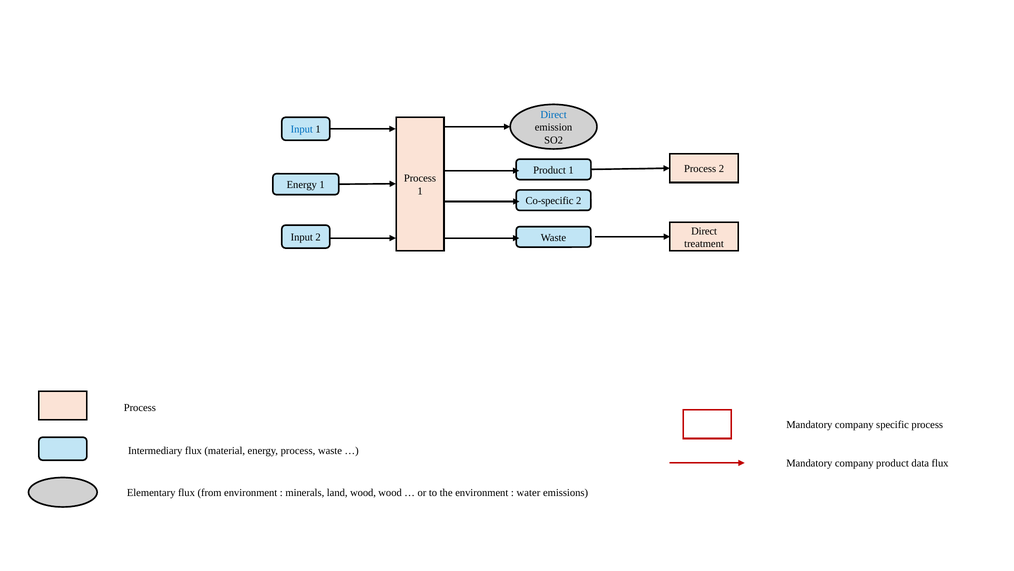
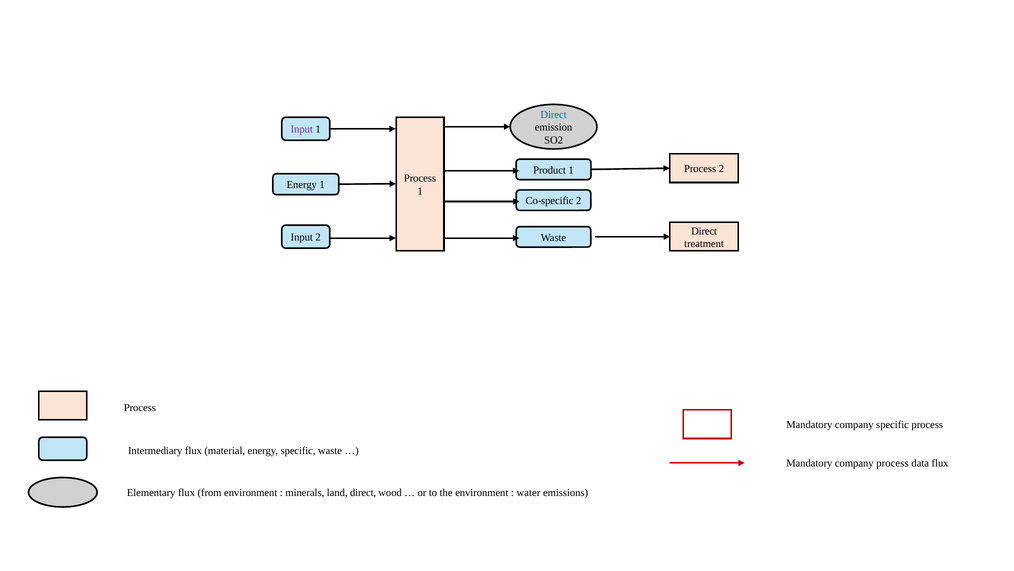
Input colour: blue -> purple (302, 129)
energy process: process -> specific (298, 450)
company product: product -> process (892, 463)
land wood: wood -> direct (363, 492)
